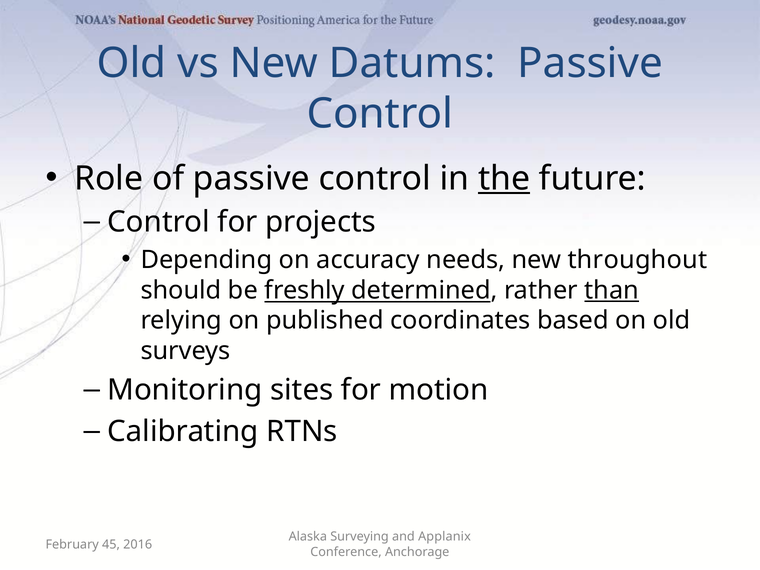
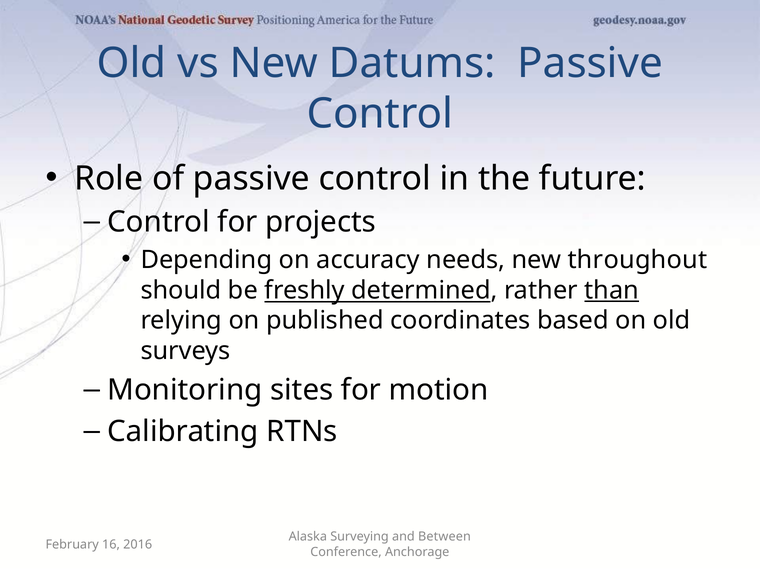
the underline: present -> none (504, 178)
Applanix: Applanix -> Between (444, 537)
45: 45 -> 16 (111, 544)
